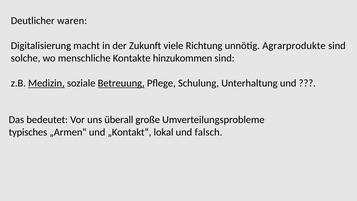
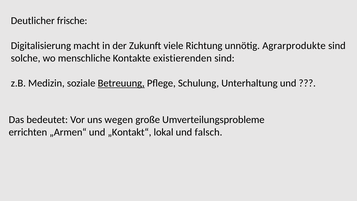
waren: waren -> frische (72, 21)
hinzukommen: hinzukommen -> existierenden (182, 58)
Medizin underline: present -> none (46, 83)
überall: überall -> wegen (119, 120)
typisches: typisches -> errichten (28, 132)
